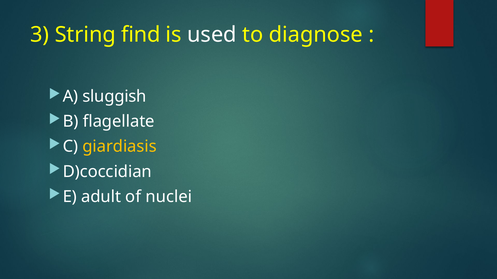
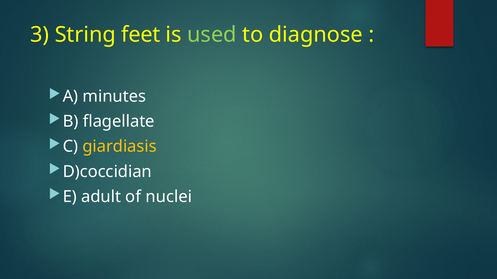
find: find -> feet (141, 35)
used colour: white -> light green (212, 35)
sluggish: sluggish -> minutes (114, 97)
